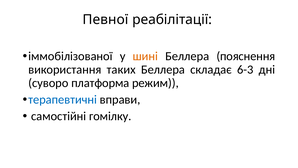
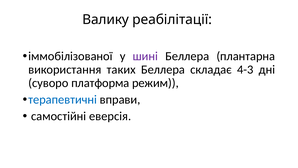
Певної: Певної -> Валику (106, 20)
шині colour: orange -> purple (145, 56)
пояснення: пояснення -> плантарна (246, 56)
6-3: 6-3 -> 4-3 (245, 69)
гомілку: гомілку -> еверсія (110, 116)
